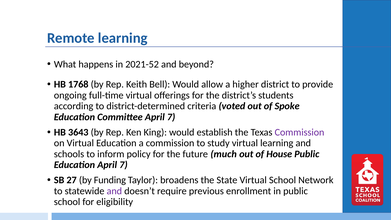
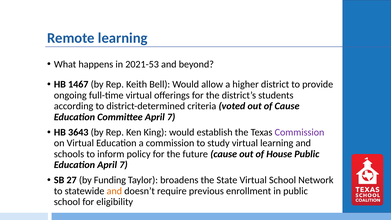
2021-52: 2021-52 -> 2021-53 (142, 64)
1768: 1768 -> 1467 (78, 84)
of Spoke: Spoke -> Cause (287, 106)
future much: much -> cause (224, 154)
and colour: purple -> orange (114, 191)
